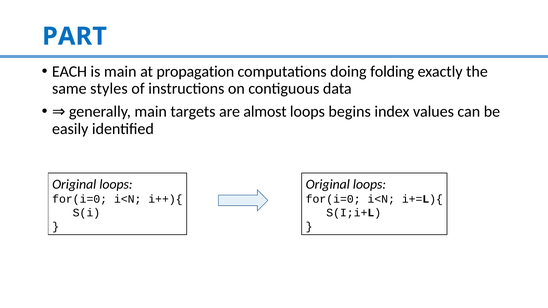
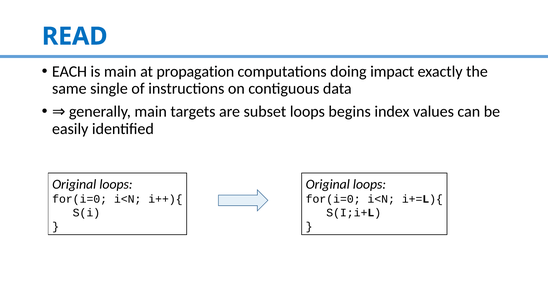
PART: PART -> READ (75, 36)
folding: folding -> impact (392, 72)
styles: styles -> single (109, 89)
almost: almost -> subset (265, 112)
